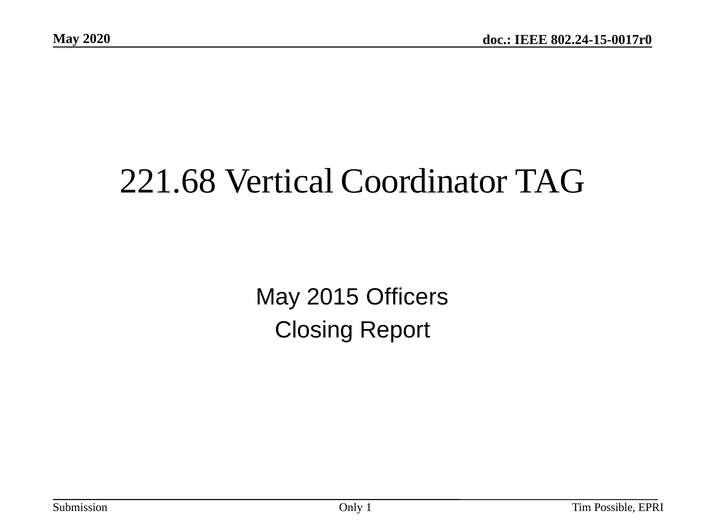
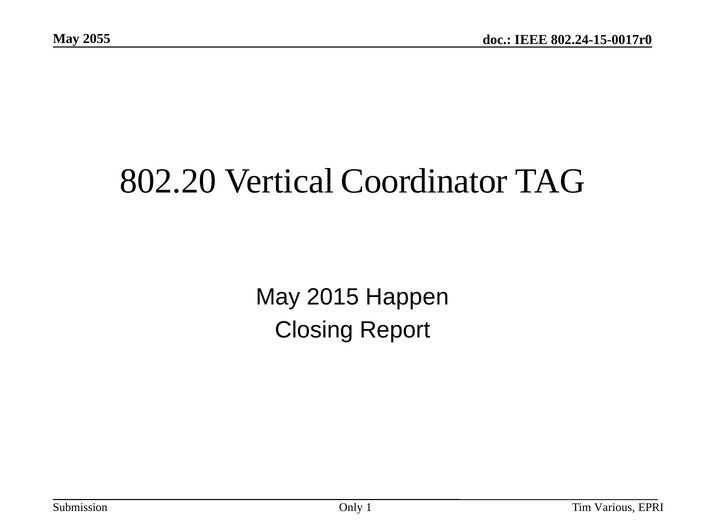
2020: 2020 -> 2055 (97, 39)
221.68: 221.68 -> 802.20 (168, 181)
Officers: Officers -> Happen (407, 297)
Possible: Possible -> Various (615, 507)
